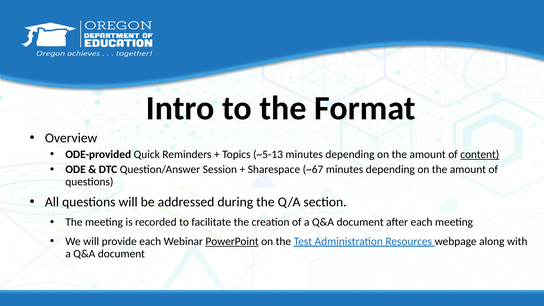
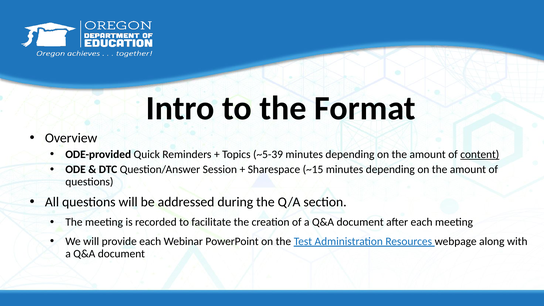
~5-13: ~5-13 -> ~5-39 (268, 154)
~67: ~67 -> ~15 (313, 169)
PowerPoint underline: present -> none (232, 241)
